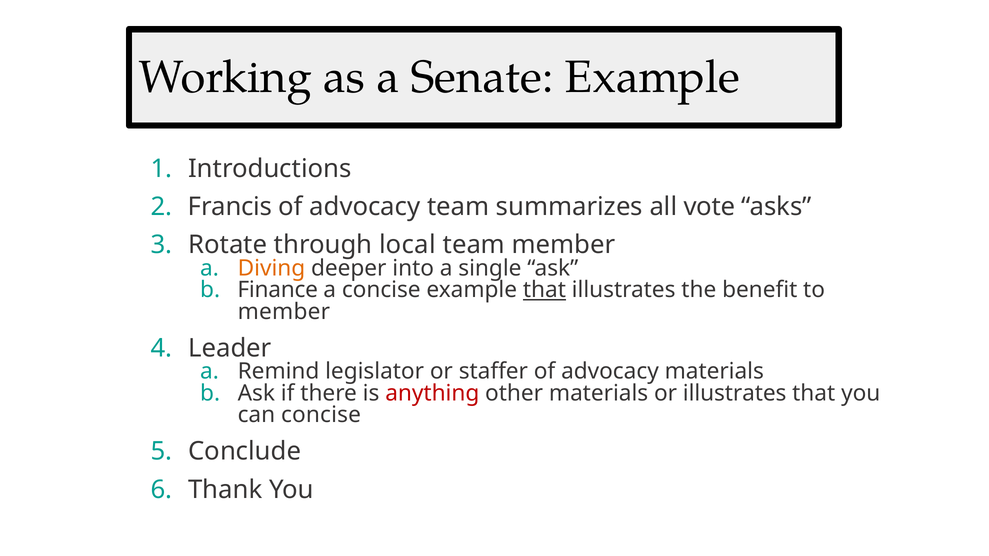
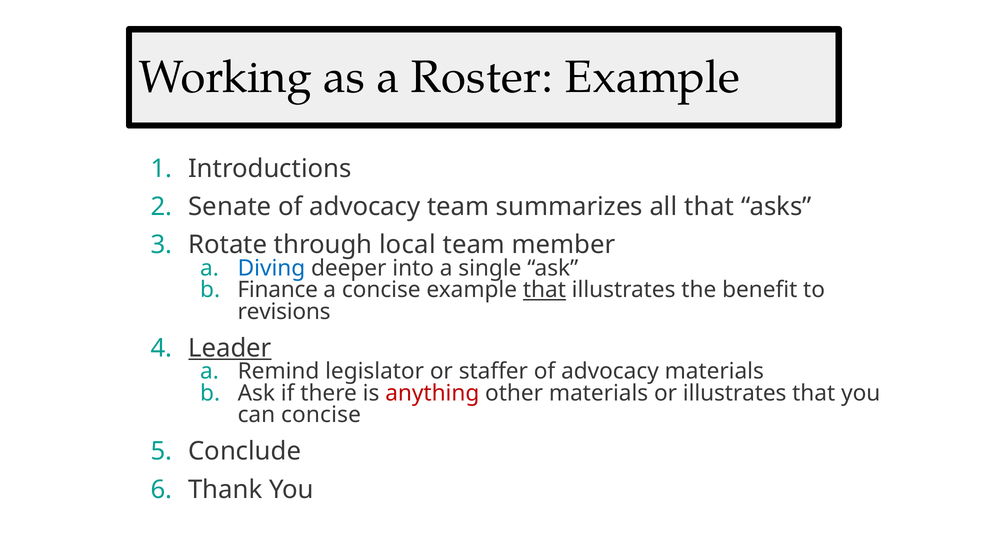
Senate: Senate -> Roster (482, 77)
Francis: Francis -> Senate (230, 207)
all vote: vote -> that (709, 207)
Diving colour: orange -> blue (271, 268)
member: member -> revisions (284, 312)
Leader underline: none -> present (230, 348)
